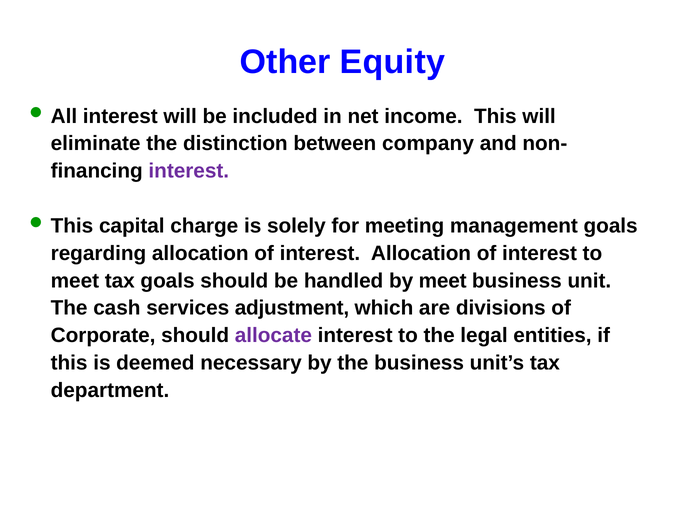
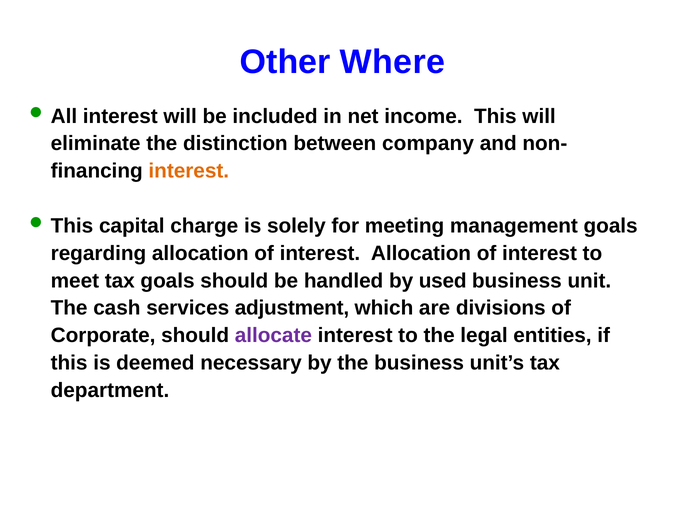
Equity: Equity -> Where (393, 62)
interest colour: purple -> orange (189, 171)
by meet: meet -> used (443, 281)
